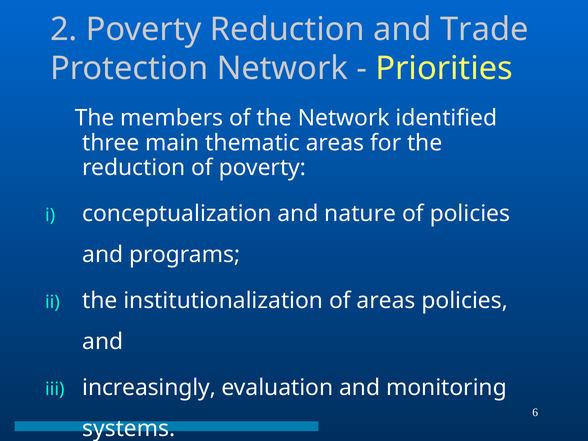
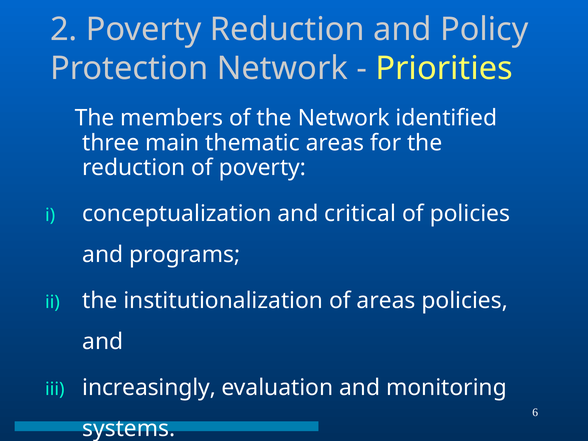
Trade: Trade -> Policy (484, 29)
nature: nature -> critical (360, 214)
